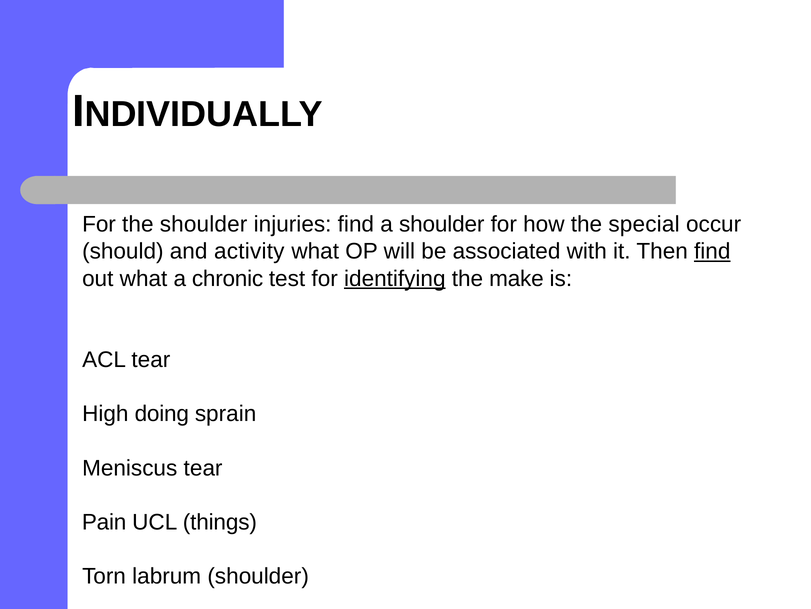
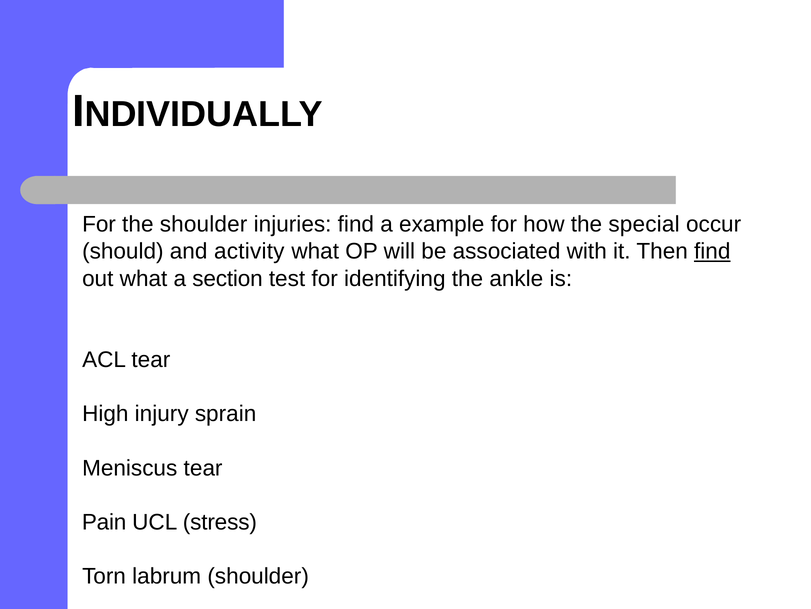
a shoulder: shoulder -> example (442, 224)
chronic: chronic -> section (228, 278)
identifying underline: present -> none (395, 278)
make: make -> ankle (516, 278)
doing: doing -> injury (162, 413)
things: things -> stress (220, 522)
